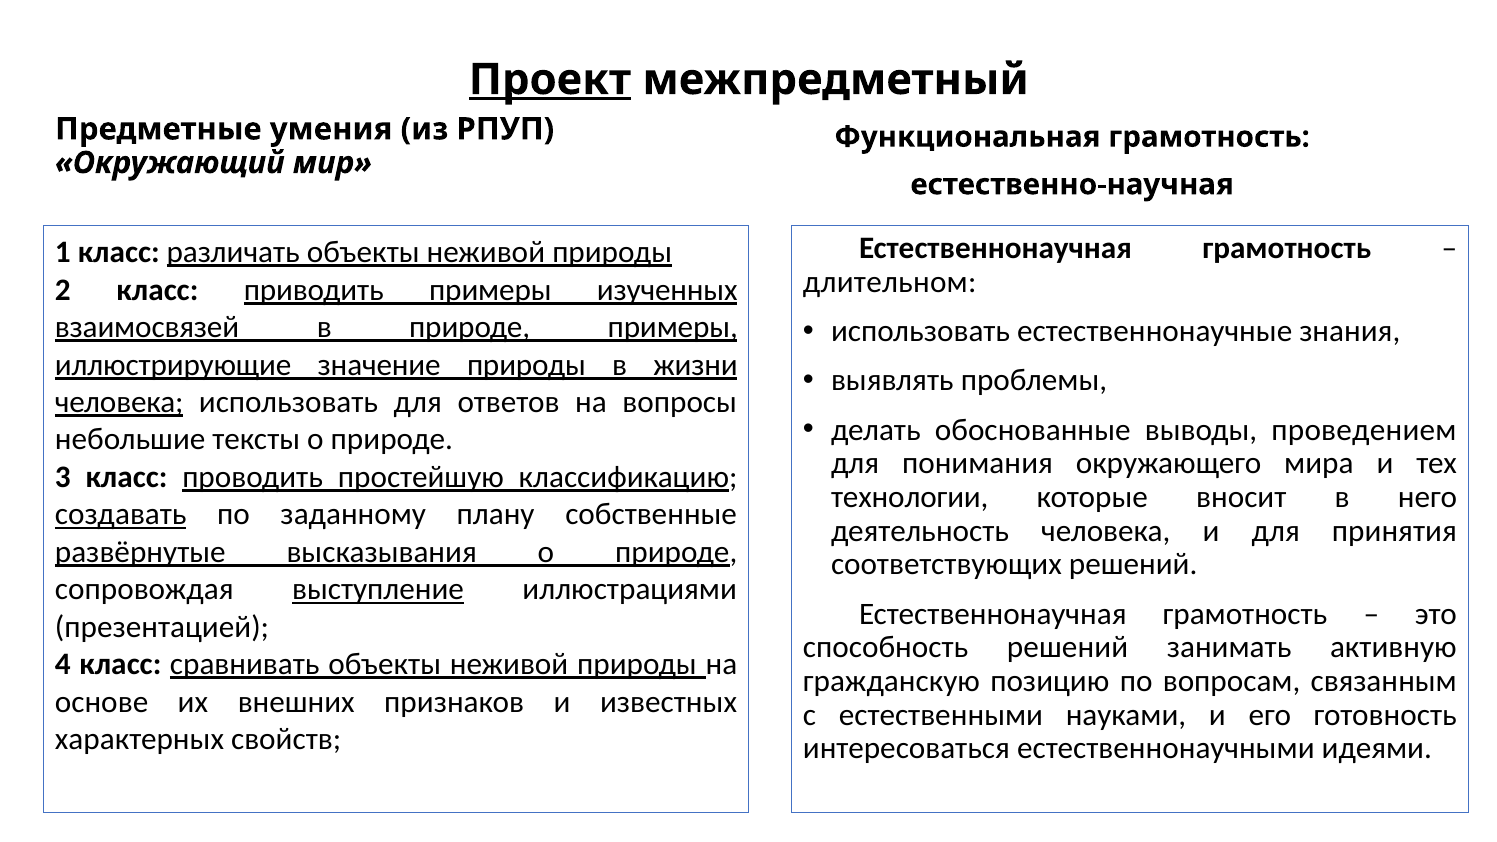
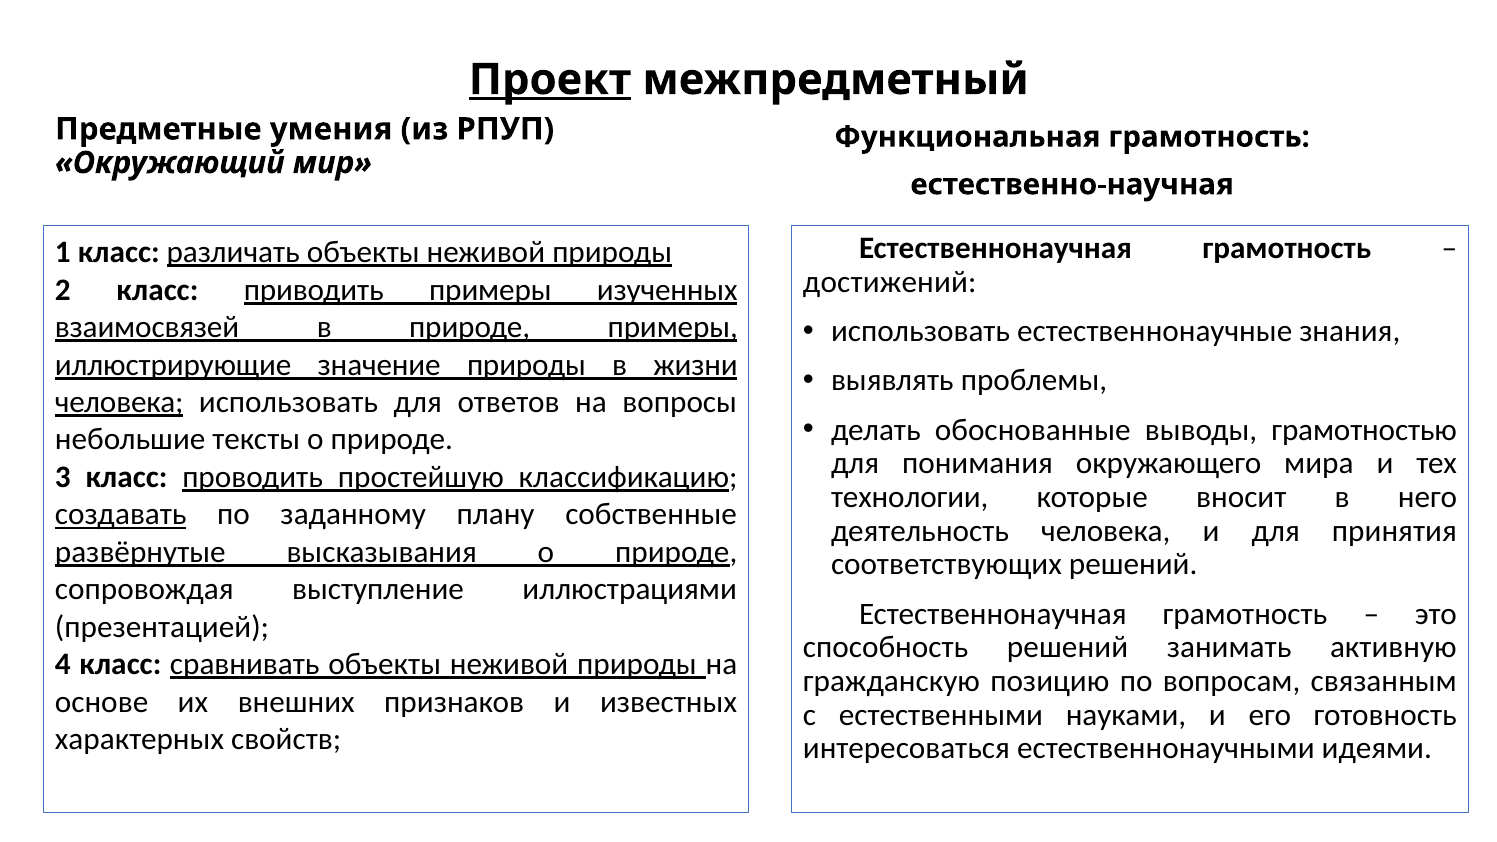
длительном: длительном -> достижений (890, 282)
проведением: проведением -> грамотностью (1364, 430)
выступление underline: present -> none (378, 589)
